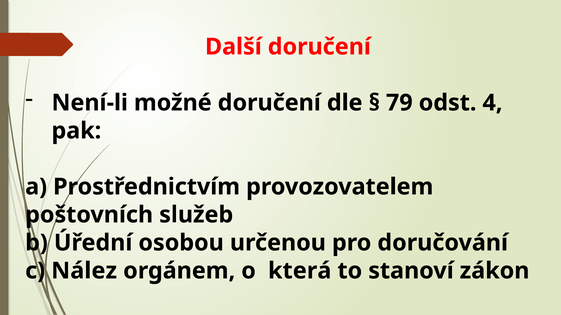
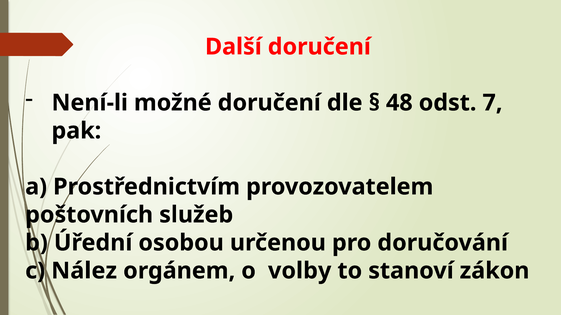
79: 79 -> 48 (399, 103)
4: 4 -> 7 (492, 103)
která: která -> volby (300, 271)
